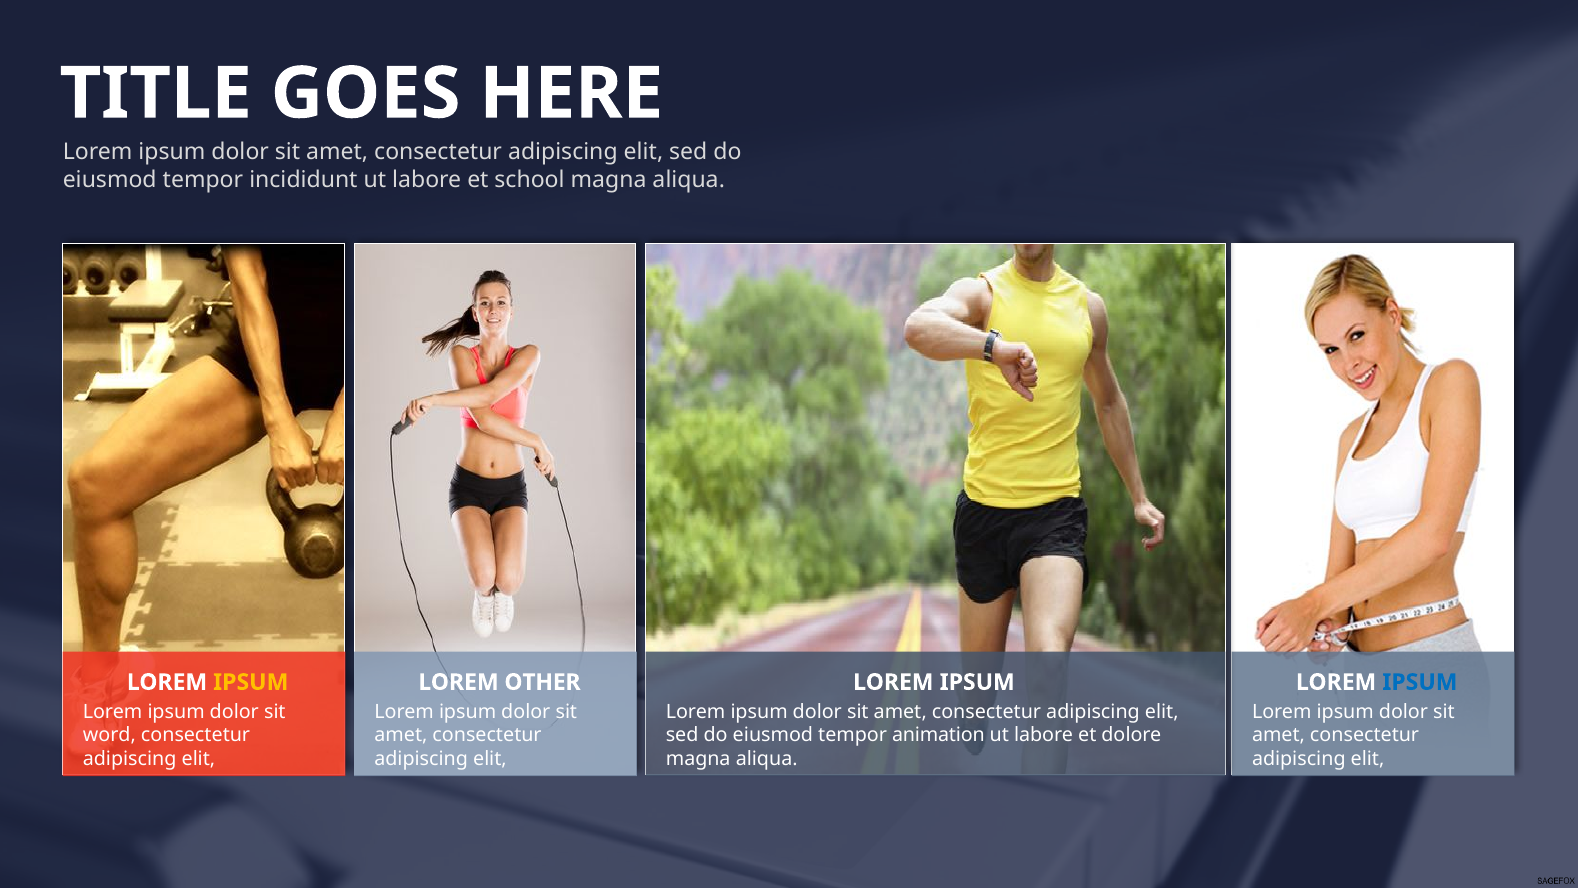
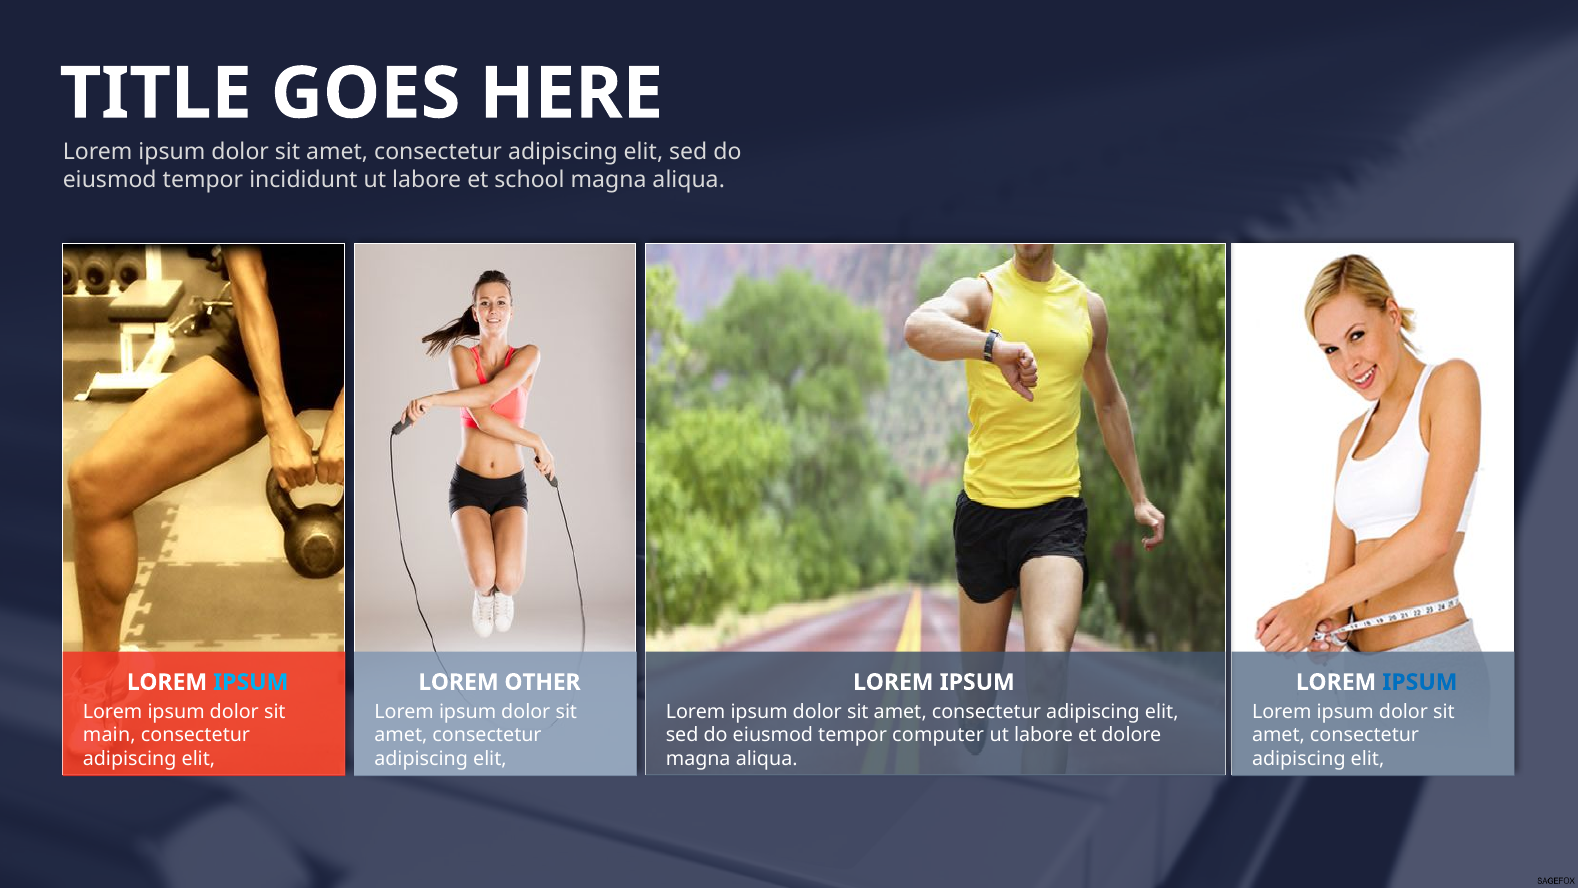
IPSUM colour: yellow -> light blue (251, 682)
word: word -> main (109, 735)
animation: animation -> computer (938, 735)
